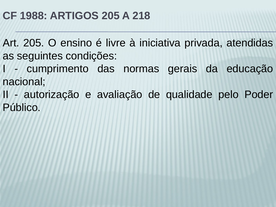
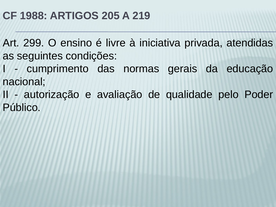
218: 218 -> 219 (141, 16)
Art 205: 205 -> 299 (34, 43)
